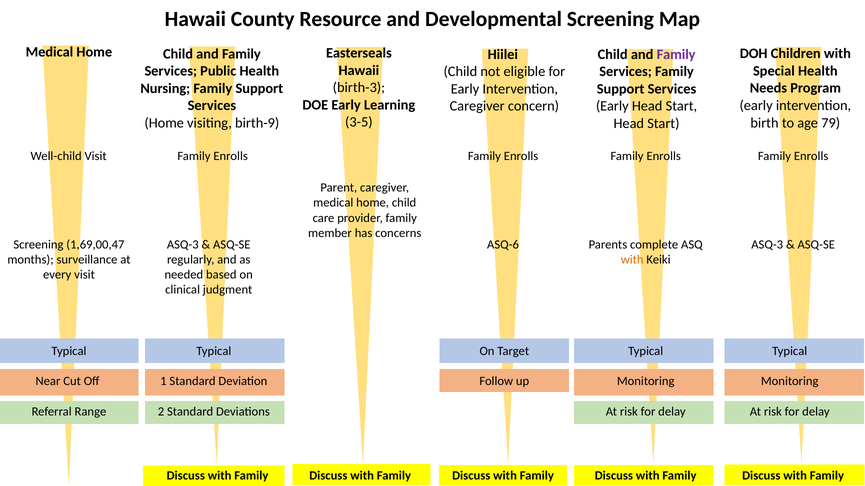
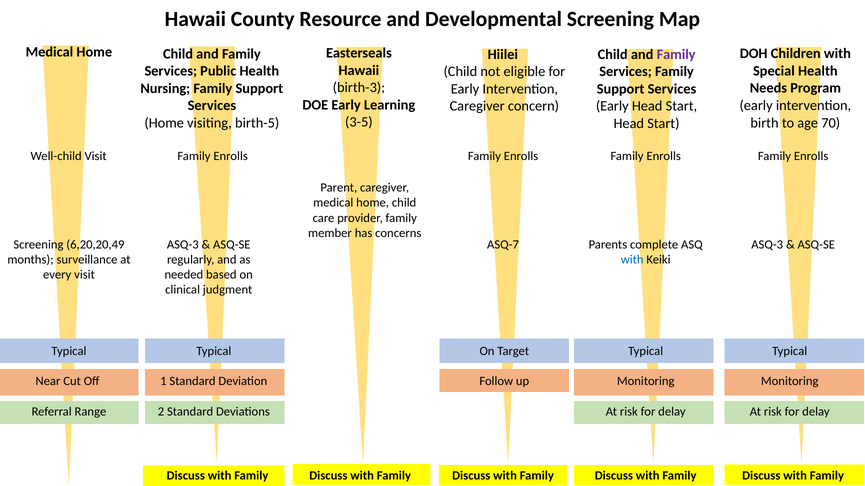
79: 79 -> 70 (831, 123)
birth-9: birth-9 -> birth-5 (257, 123)
1,69,00,47: 1,69,00,47 -> 6,20,20,49 (95, 245)
ASQ-6: ASQ-6 -> ASQ-7 (503, 245)
with colour: orange -> blue (632, 260)
